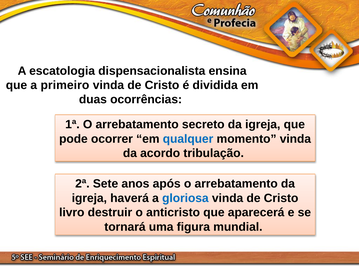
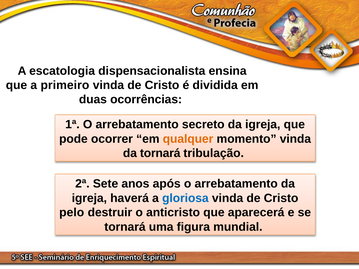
qualquer colour: blue -> orange (188, 139)
da acordo: acordo -> tornará (160, 153)
livro: livro -> pelo (72, 213)
